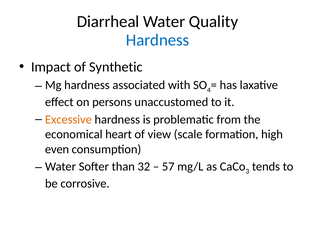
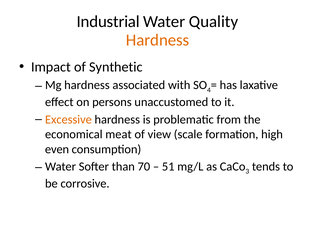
Diarrheal: Diarrheal -> Industrial (108, 22)
Hardness colour: blue -> orange (158, 40)
heart: heart -> meat (118, 134)
32: 32 -> 70 (144, 167)
57: 57 -> 51 (168, 167)
